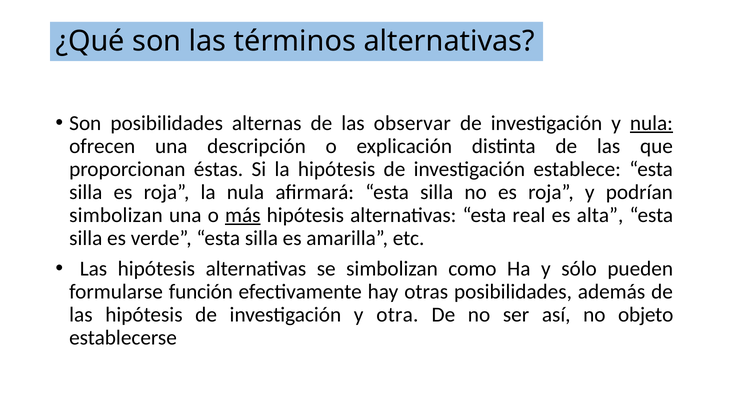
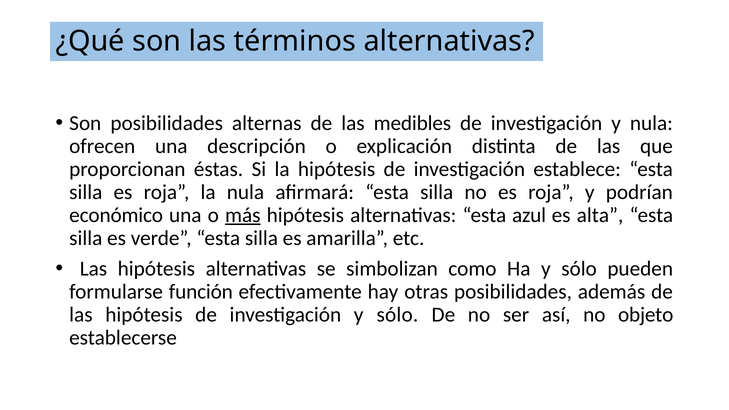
observar: observar -> medibles (412, 123)
nula underline: present -> none (651, 123)
simbolizan: simbolizan -> económico (116, 215)
real: real -> azul (529, 215)
investigación y otra: otra -> sólo (397, 315)
